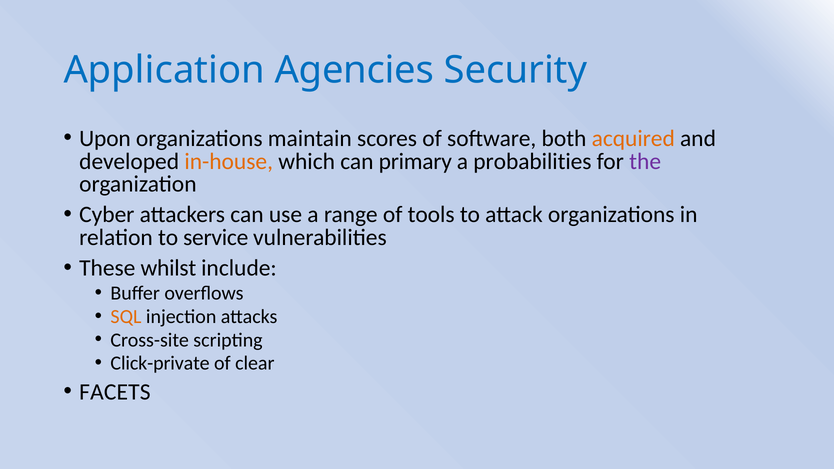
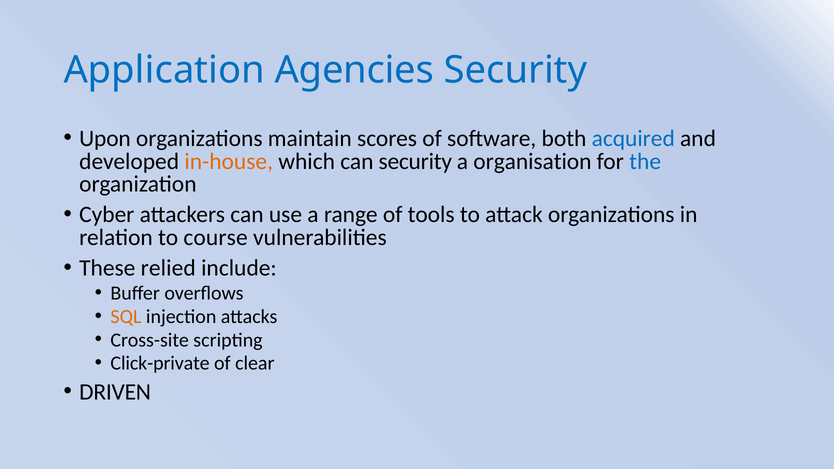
acquired colour: orange -> blue (633, 139)
can primary: primary -> security (415, 161)
probabilities: probabilities -> organisation (532, 161)
the colour: purple -> blue (645, 161)
service: service -> course (216, 238)
whilst: whilst -> relied (168, 268)
FACETS: FACETS -> DRIVEN (115, 392)
